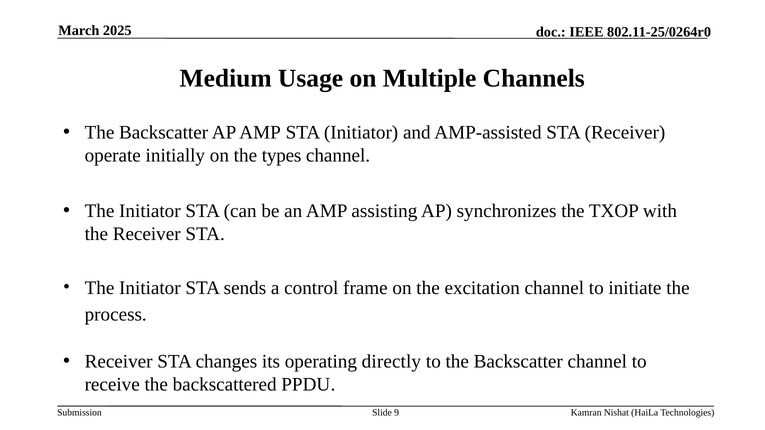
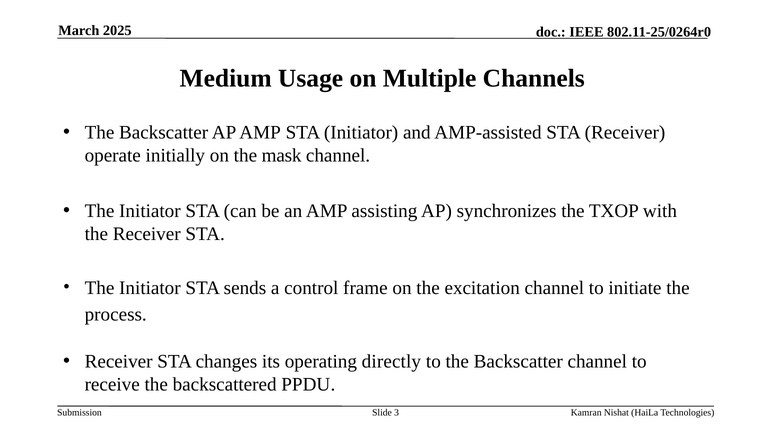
types: types -> mask (282, 155)
9: 9 -> 3 (397, 413)
